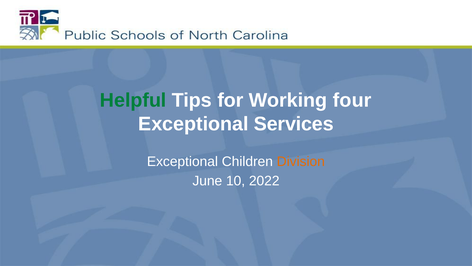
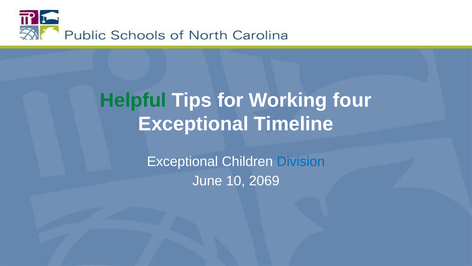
Services: Services -> Timeline (294, 124)
Division colour: orange -> blue (301, 161)
2022: 2022 -> 2069 (264, 181)
